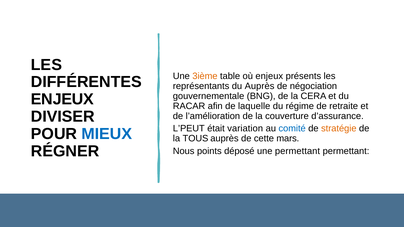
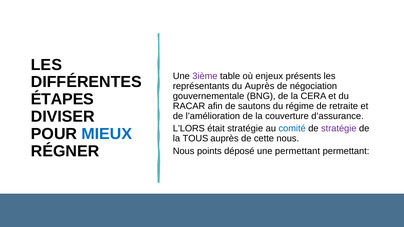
3ième colour: orange -> purple (205, 76)
ENJEUX: ENJEUX -> ÉTAPES (62, 99)
laquelle: laquelle -> sautons (254, 106)
L’PEUT: L’PEUT -> L’LORS (189, 129)
était variation: variation -> stratégie (245, 129)
stratégie colour: orange -> purple (339, 129)
cette mars: mars -> nous (288, 139)
